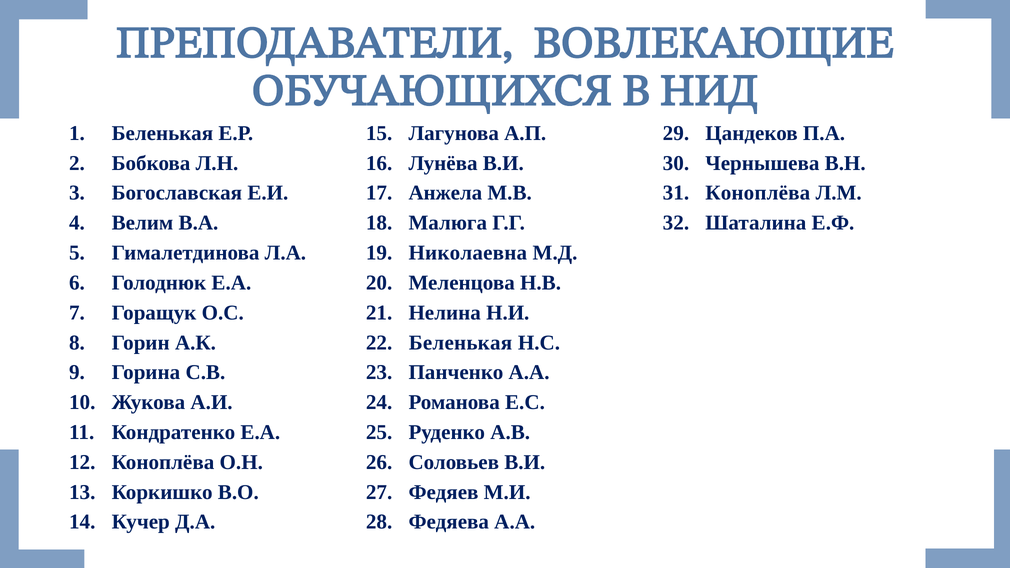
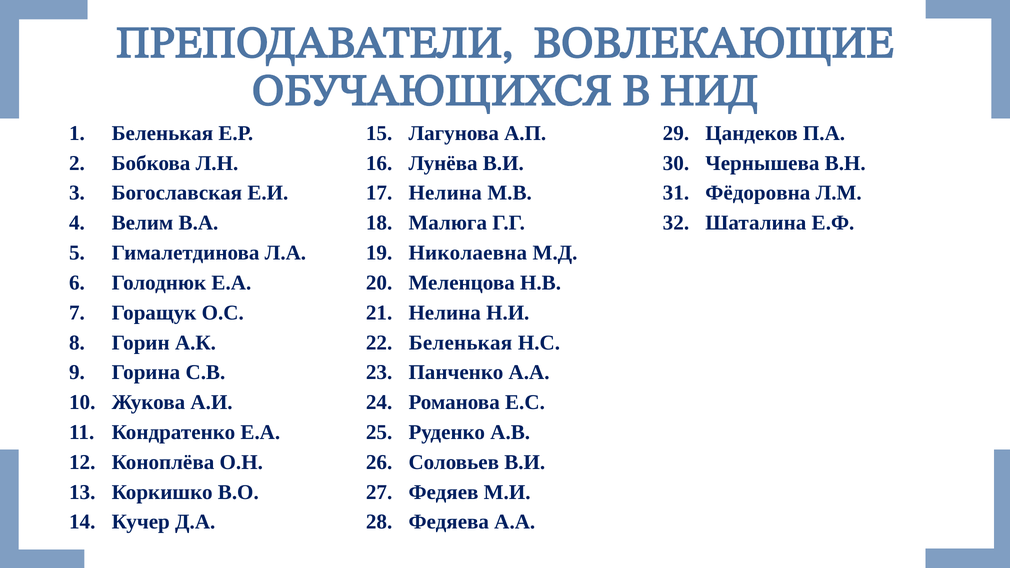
Анжела: Анжела -> Нелина (445, 193)
Коноплёва: Коноплёва -> Фёдоровна (758, 193)
